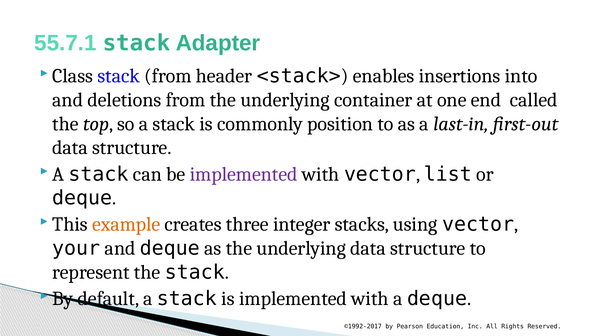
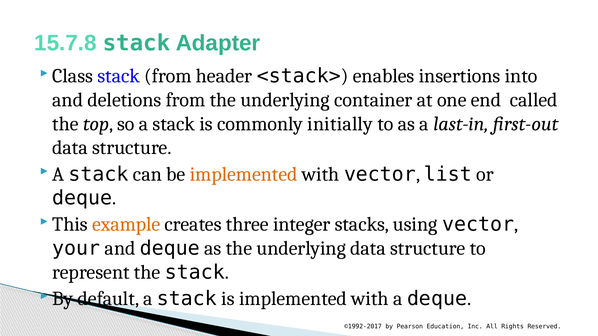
55.7.1: 55.7.1 -> 15.7.8 (65, 43)
position: position -> initially (340, 124)
implemented colour: purple -> orange (244, 174)
